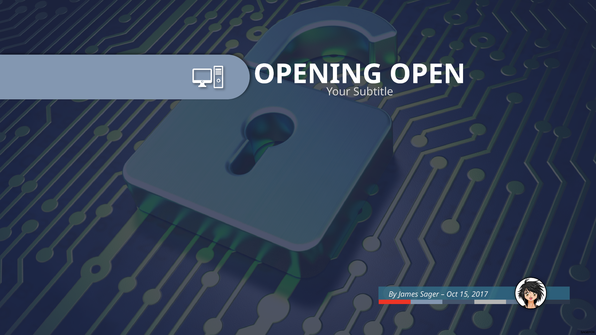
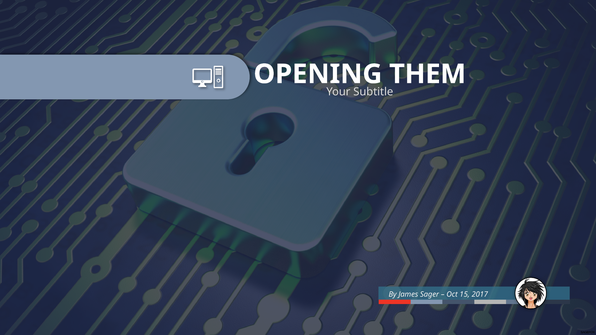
OPEN: OPEN -> THEM (428, 74)
